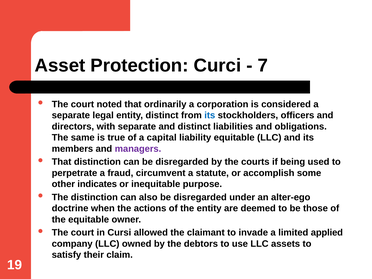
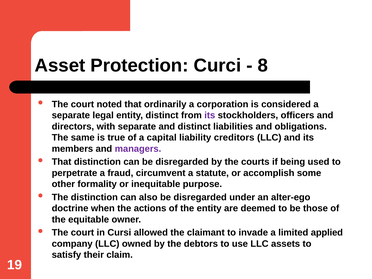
7: 7 -> 8 (263, 65)
its colour: blue -> purple (210, 115)
liability equitable: equitable -> creditors (234, 138)
indicates: indicates -> formality (97, 184)
